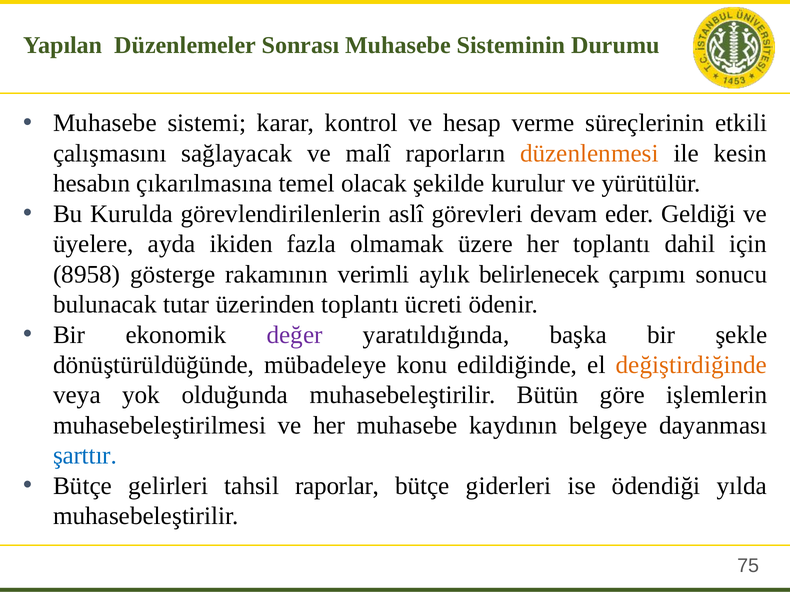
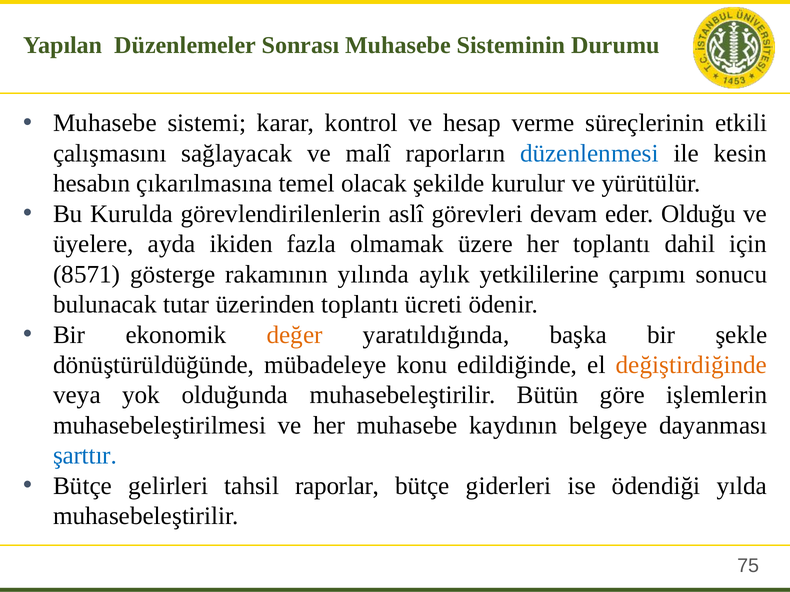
düzenlenmesi colour: orange -> blue (589, 153)
Geldiği: Geldiği -> Olduğu (699, 214)
8958: 8958 -> 8571 (87, 274)
verimli: verimli -> yılında (373, 274)
belirlenecek: belirlenecek -> yetkililerine (539, 274)
değer colour: purple -> orange (295, 335)
